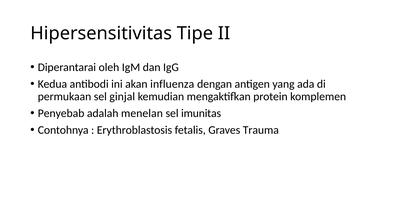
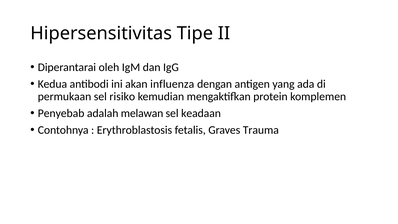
ginjal: ginjal -> risiko (122, 97)
menelan: menelan -> melawan (142, 113)
imunitas: imunitas -> keadaan (201, 113)
